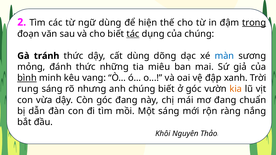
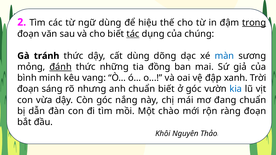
hiện: hiện -> hiệu (148, 23)
đánh underline: none -> present (61, 67)
miêu: miêu -> đồng (159, 67)
bình underline: present -> none (27, 78)
rung: rung -> đoạn (28, 89)
anh chúng: chúng -> chuẩn (142, 89)
kia colour: orange -> blue (236, 89)
góc đang: đang -> nắng (126, 100)
Một sáng: sáng -> chào (169, 111)
ràng nắng: nắng -> đoạn (255, 111)
